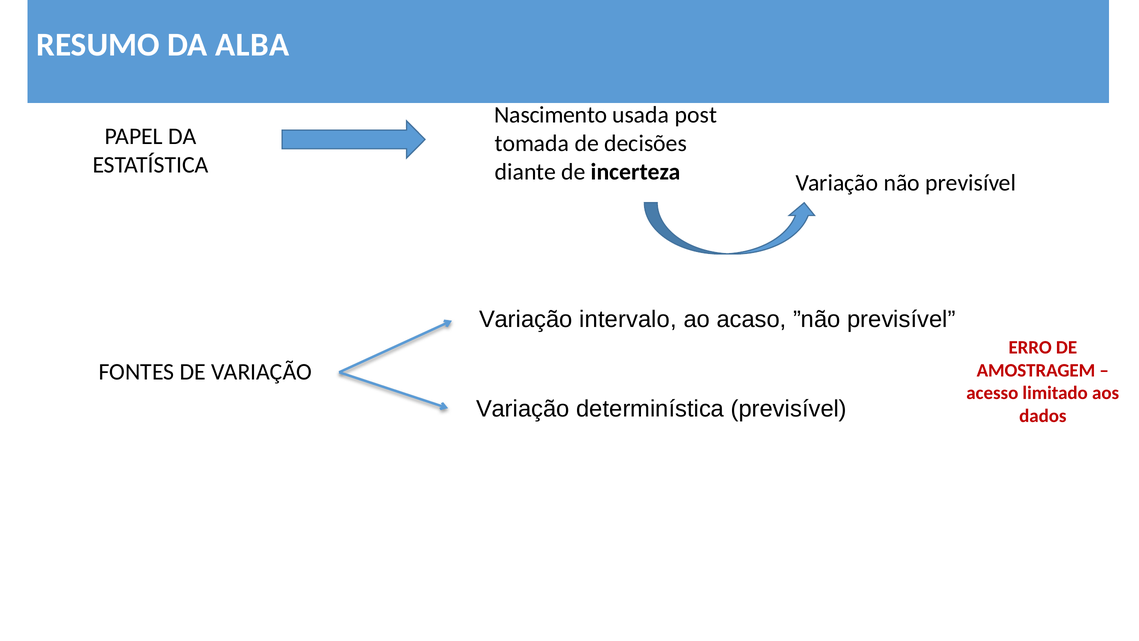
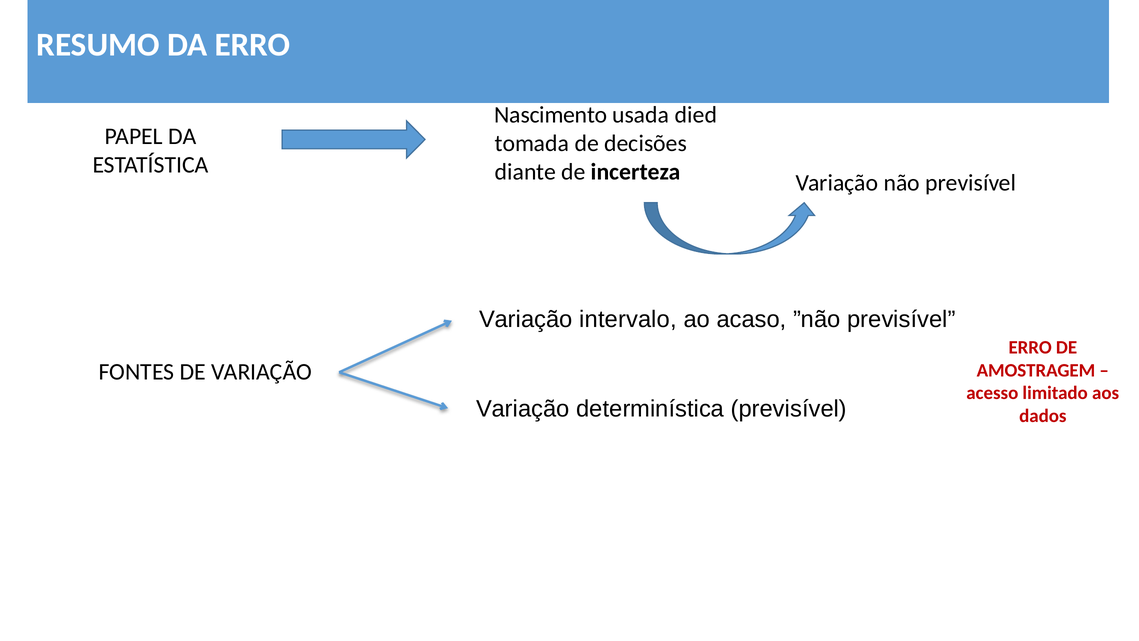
DA ALBA: ALBA -> ERRO (253, 45)
post: post -> died (696, 115)
